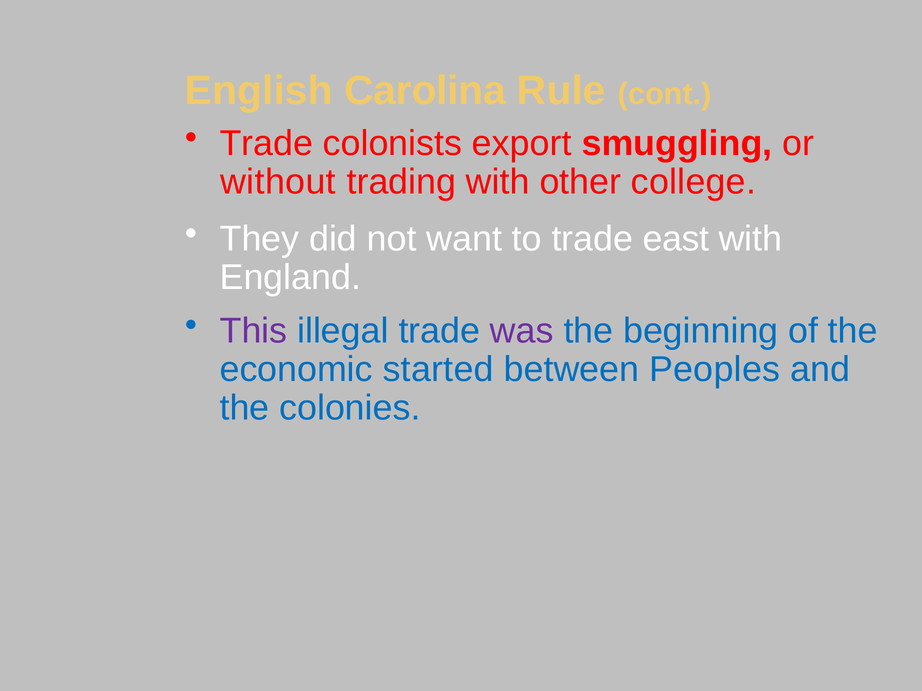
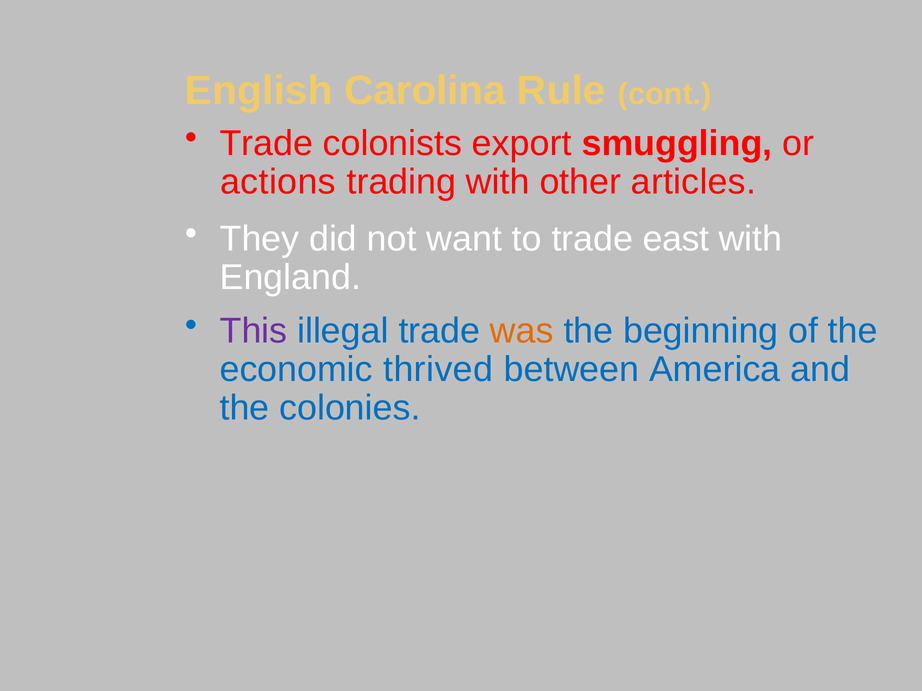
without: without -> actions (278, 182)
college: college -> articles (693, 182)
was colour: purple -> orange (522, 331)
started: started -> thrived (438, 370)
Peoples: Peoples -> America (715, 370)
